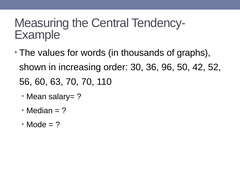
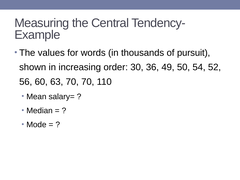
graphs: graphs -> pursuit (194, 53)
96: 96 -> 49 (168, 67)
42: 42 -> 54 (199, 67)
